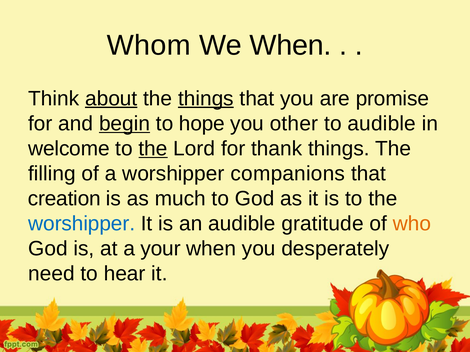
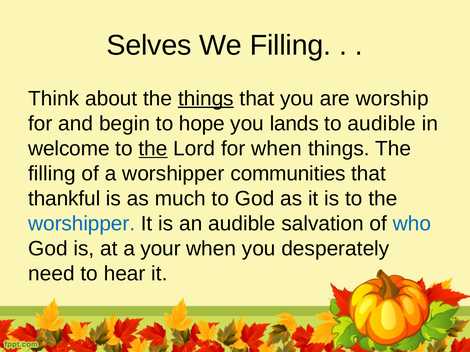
Whom: Whom -> Selves (149, 45)
We When: When -> Filling (290, 45)
about underline: present -> none (111, 99)
promise: promise -> worship (392, 99)
begin underline: present -> none (125, 124)
other: other -> lands (294, 124)
for thank: thank -> when (277, 149)
companions: companions -> communities (288, 174)
creation: creation -> thankful (64, 199)
gratitude: gratitude -> salvation (323, 224)
who colour: orange -> blue (412, 224)
